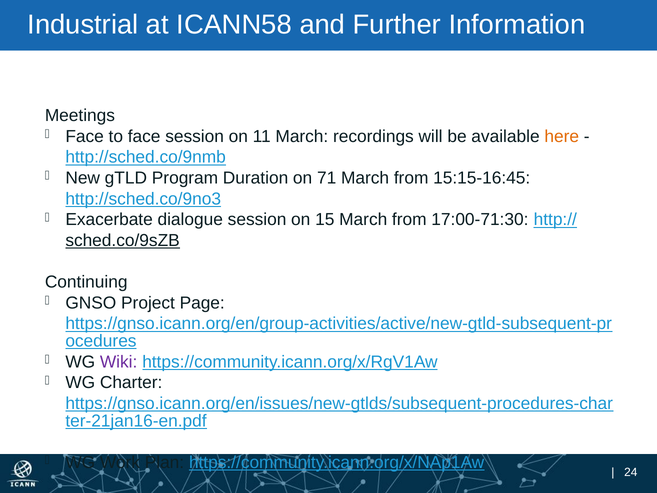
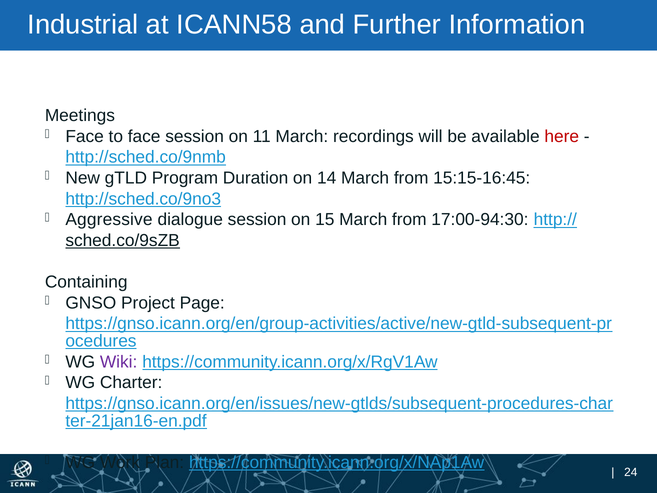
here colour: orange -> red (562, 136)
71: 71 -> 14 (327, 178)
Exacerbate: Exacerbate -> Aggressive (109, 220)
17:00-71:30: 17:00-71:30 -> 17:00-94:30 (480, 220)
Continuing: Continuing -> Containing (86, 282)
